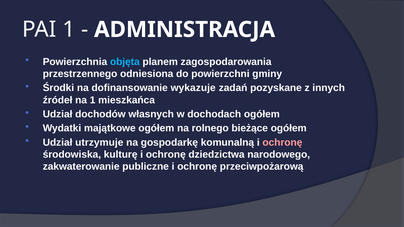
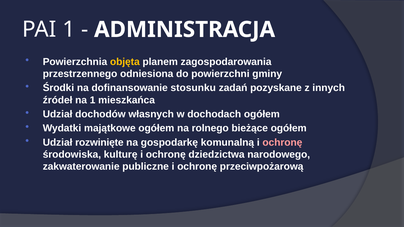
objęta colour: light blue -> yellow (125, 62)
wykazuje: wykazuje -> stosunku (193, 88)
utrzymuje: utrzymuje -> rozwinięte (99, 143)
